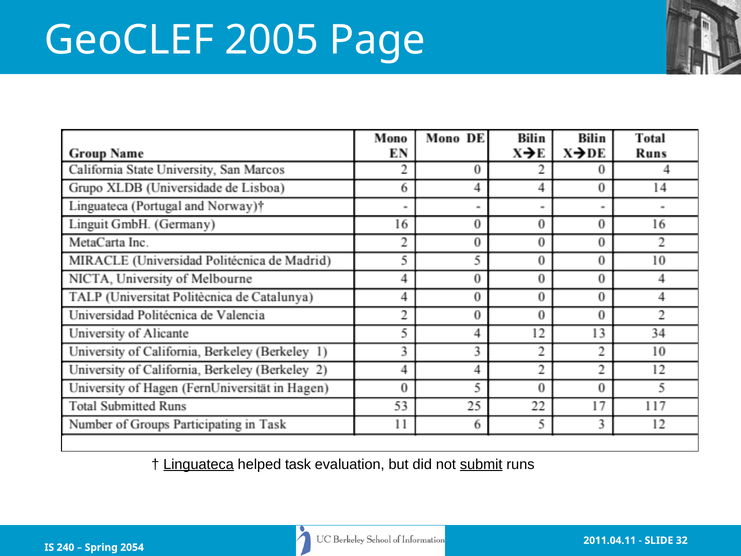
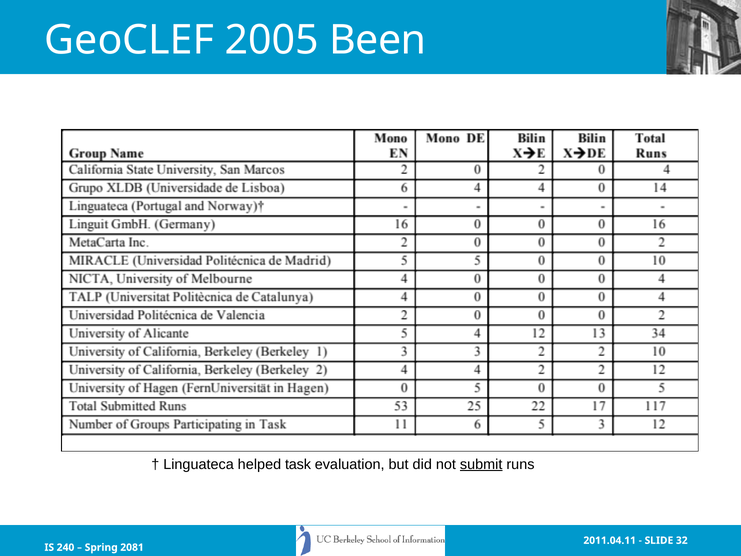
Page: Page -> Been (378, 40)
Linguateca underline: present -> none (199, 464)
2054: 2054 -> 2081 (132, 547)
